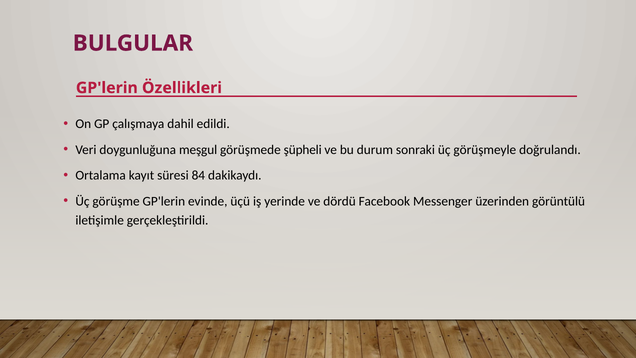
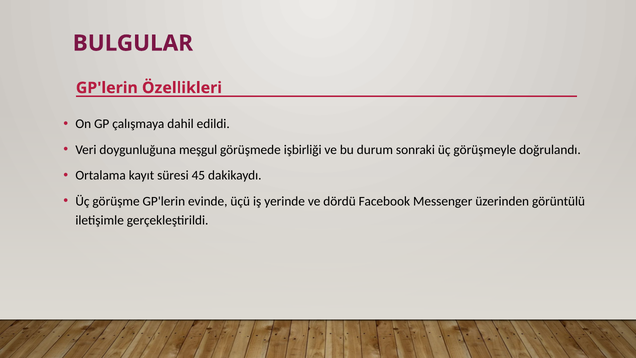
şüpheli: şüpheli -> işbirliği (303, 150)
84: 84 -> 45 (198, 175)
